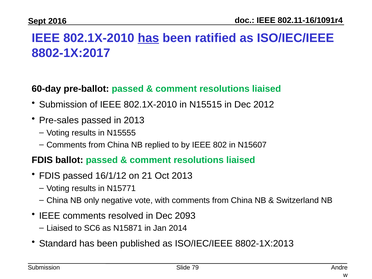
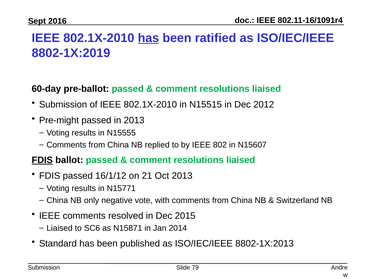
8802-1X:2017: 8802-1X:2017 -> 8802-1X:2019 (71, 53)
Pre-sales: Pre-sales -> Pre-might (59, 120)
FDIS underline: none -> present (42, 160)
2093: 2093 -> 2015 (185, 216)
